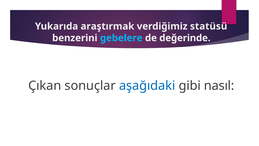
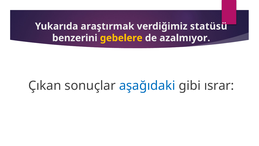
gebelere colour: light blue -> yellow (121, 38)
değerinde: değerinde -> azalmıyor (185, 38)
nasıl: nasıl -> ısrar (219, 85)
